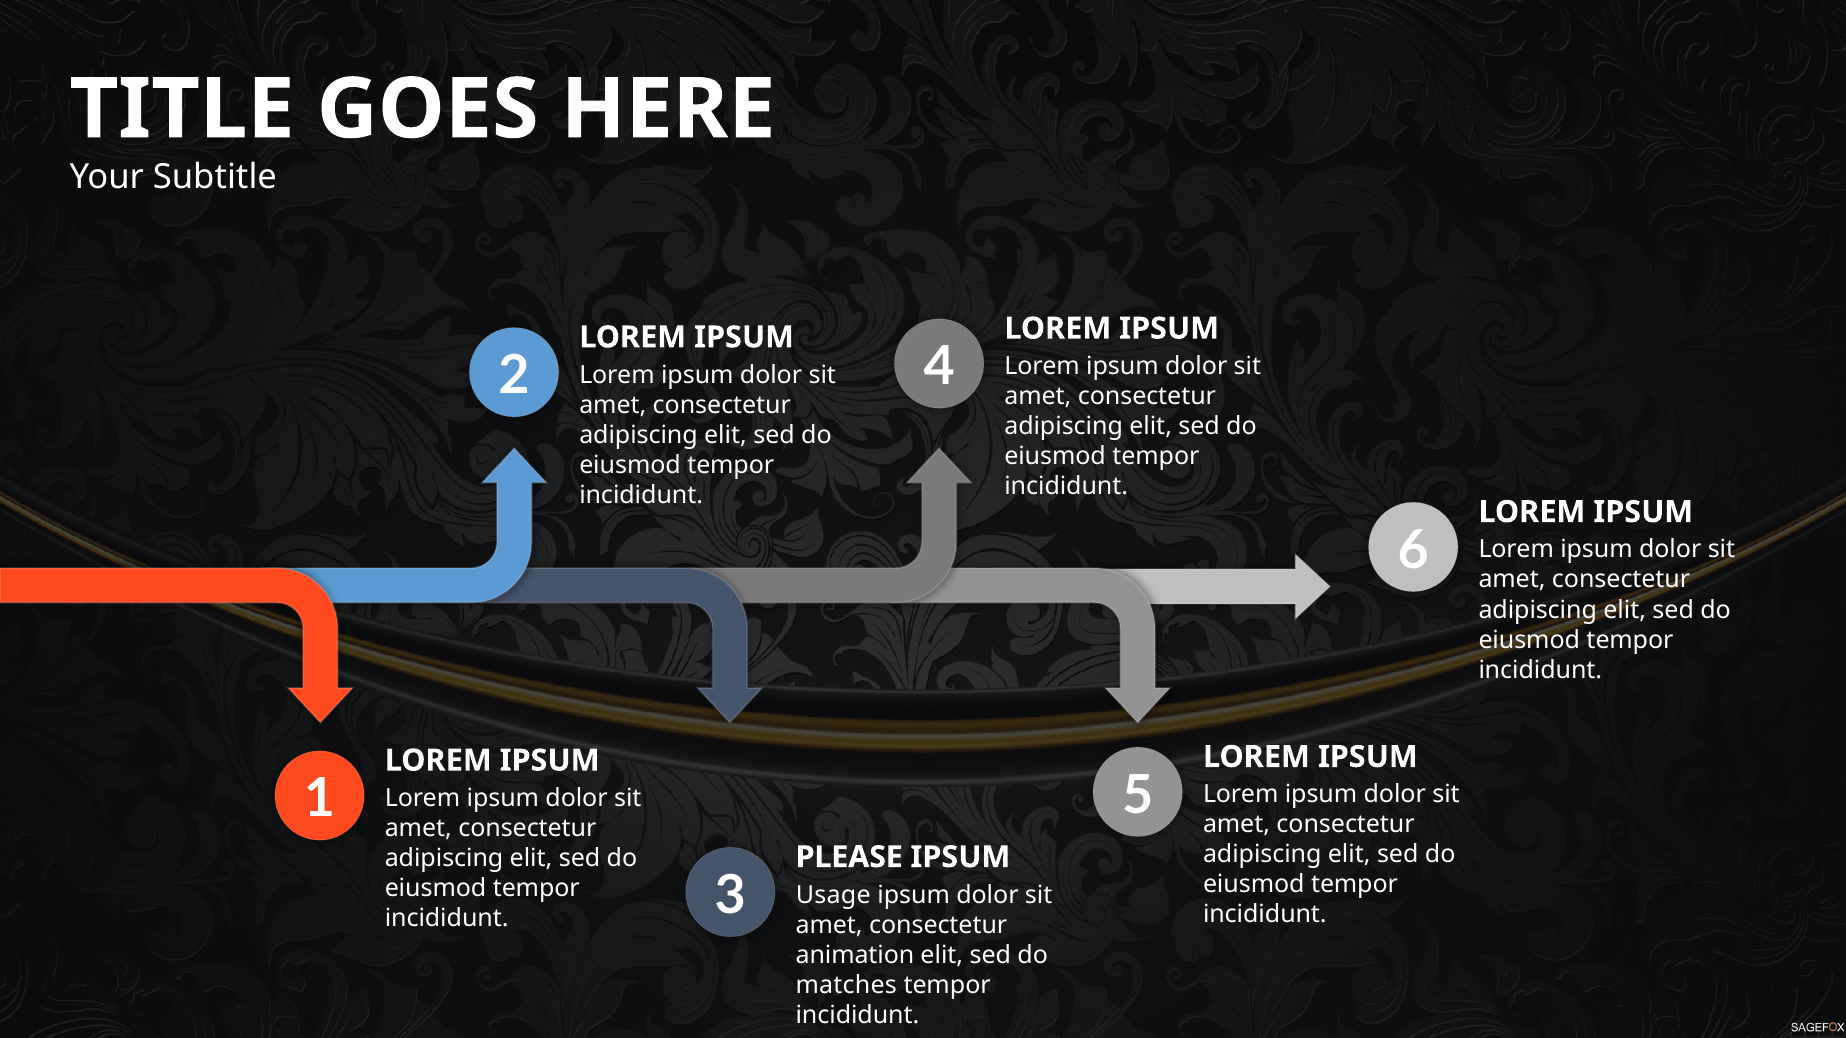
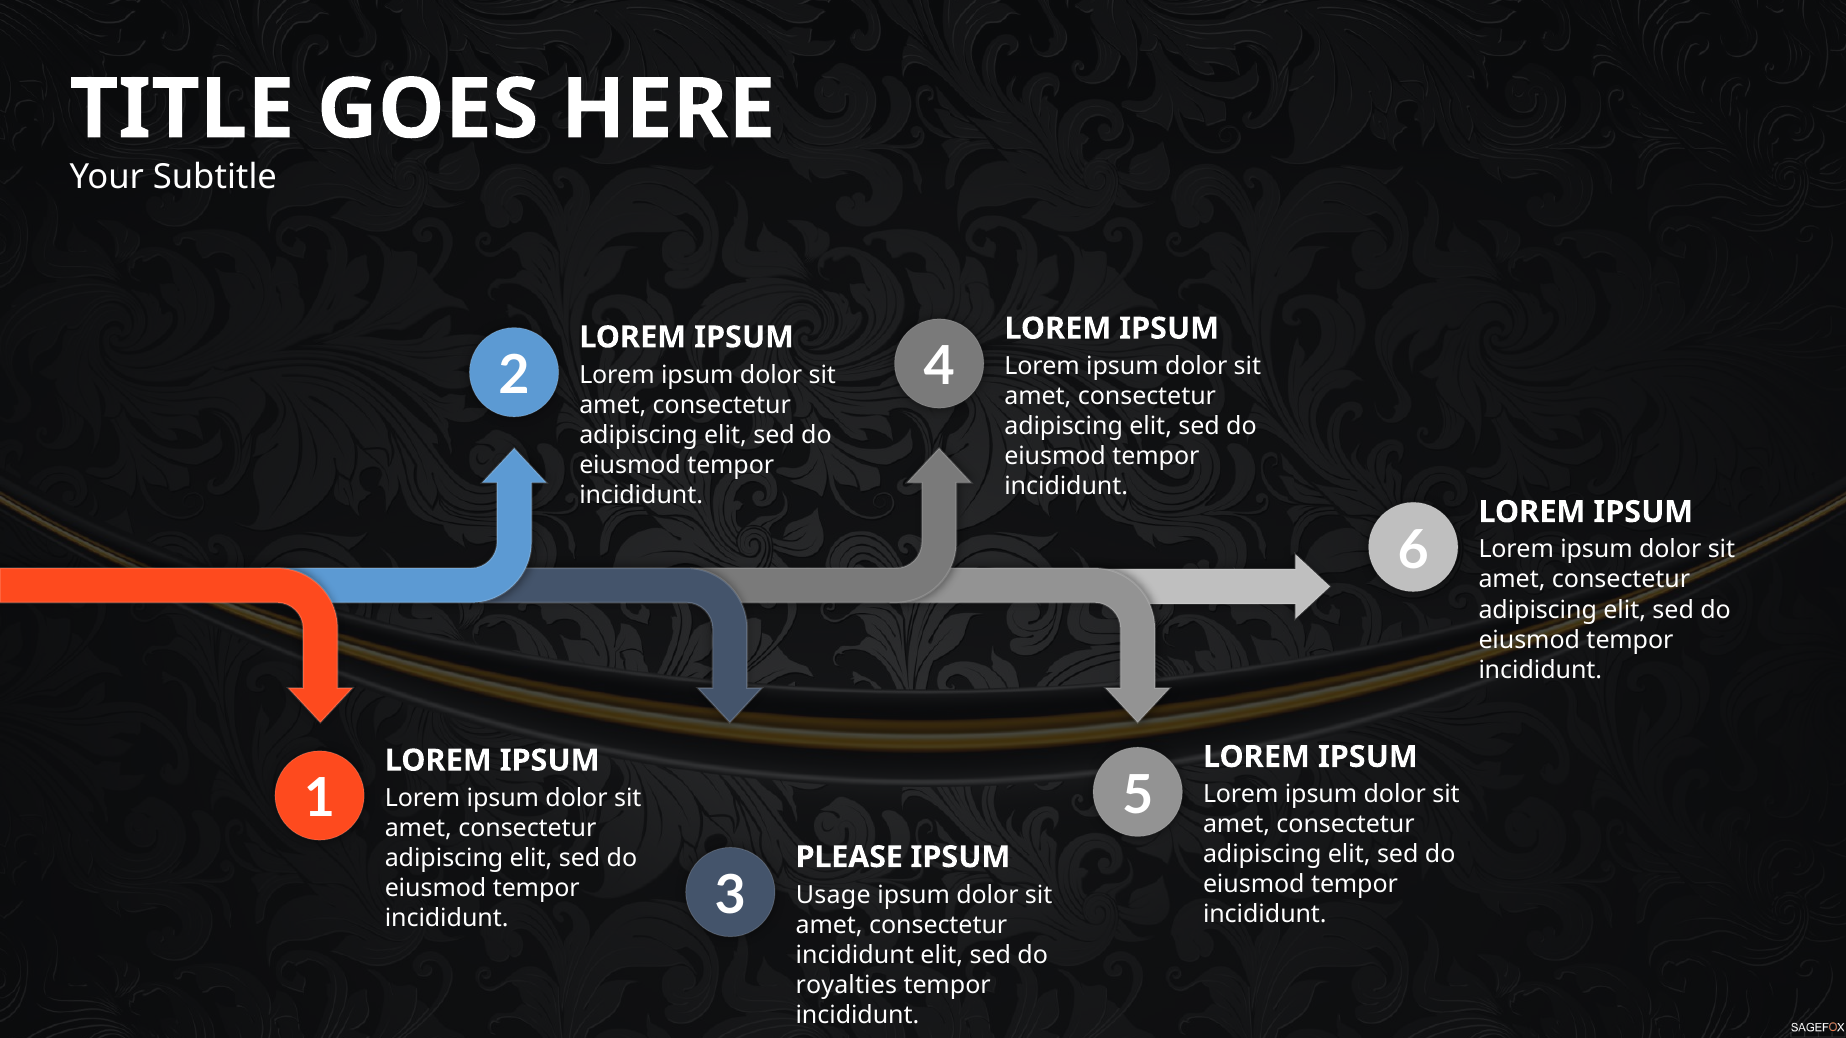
animation: animation -> incididunt (855, 955)
matches: matches -> royalties (846, 985)
